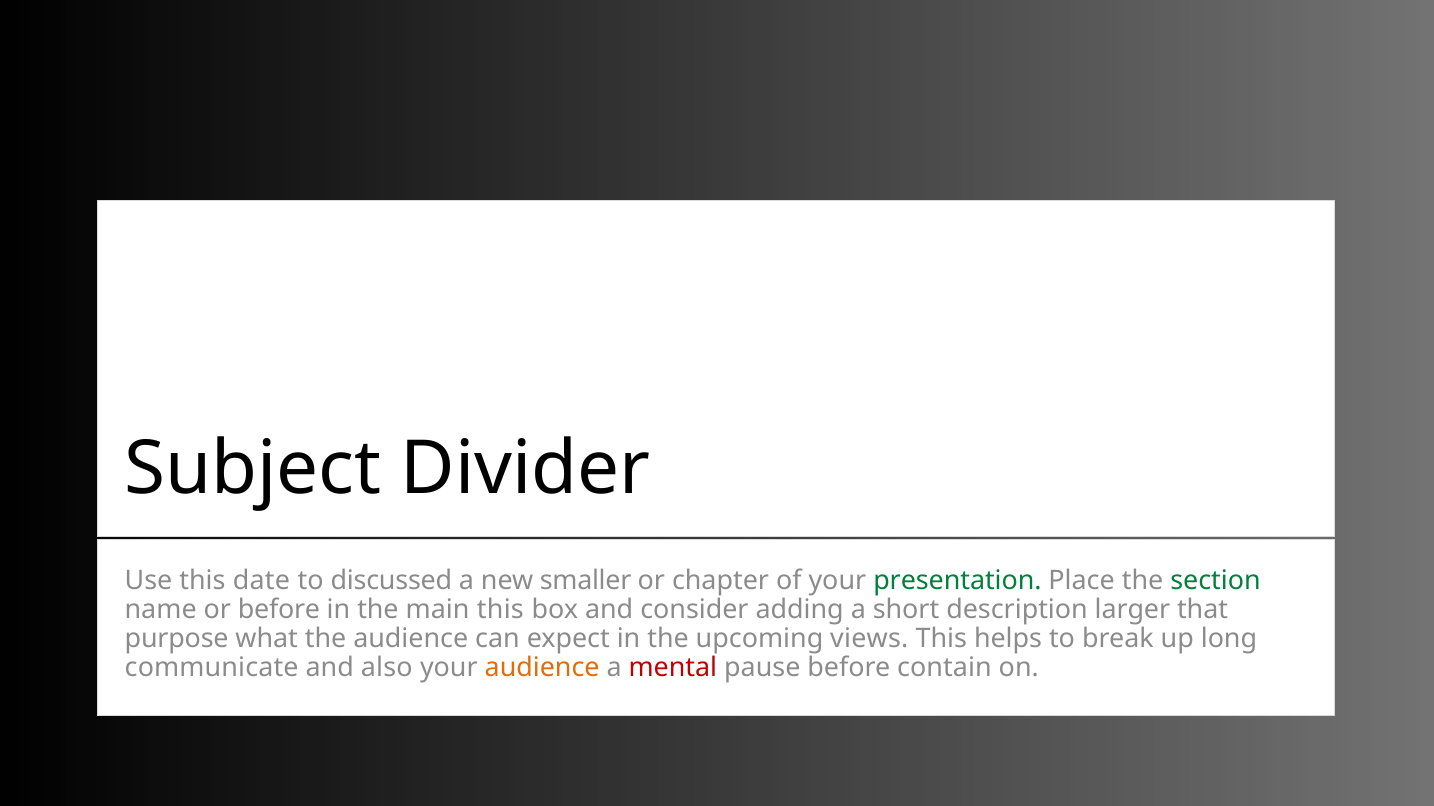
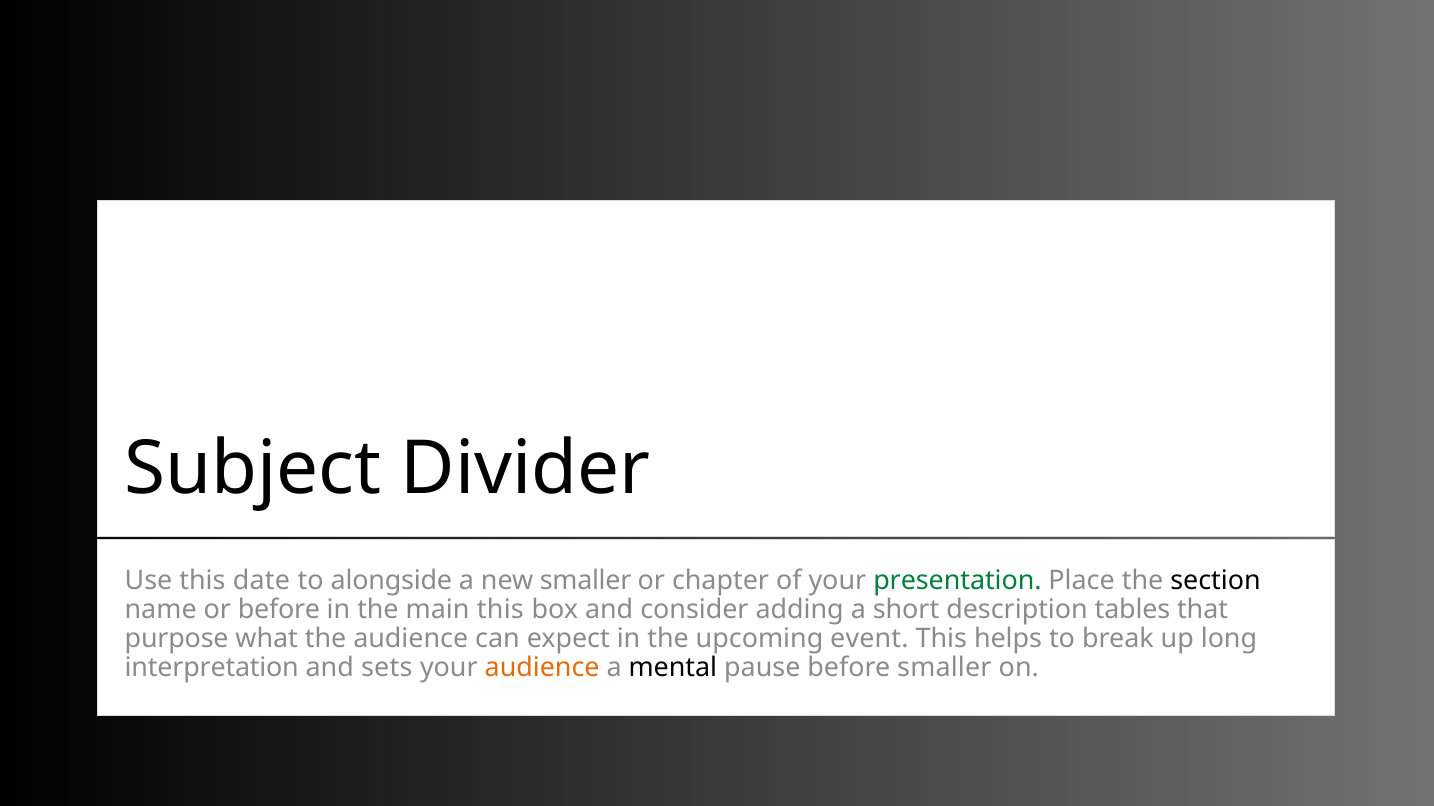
discussed: discussed -> alongside (391, 581)
section colour: green -> black (1215, 581)
larger: larger -> tables (1132, 610)
views: views -> event (869, 639)
communicate: communicate -> interpretation (212, 668)
also: also -> sets (387, 668)
mental colour: red -> black (673, 668)
before contain: contain -> smaller (944, 668)
